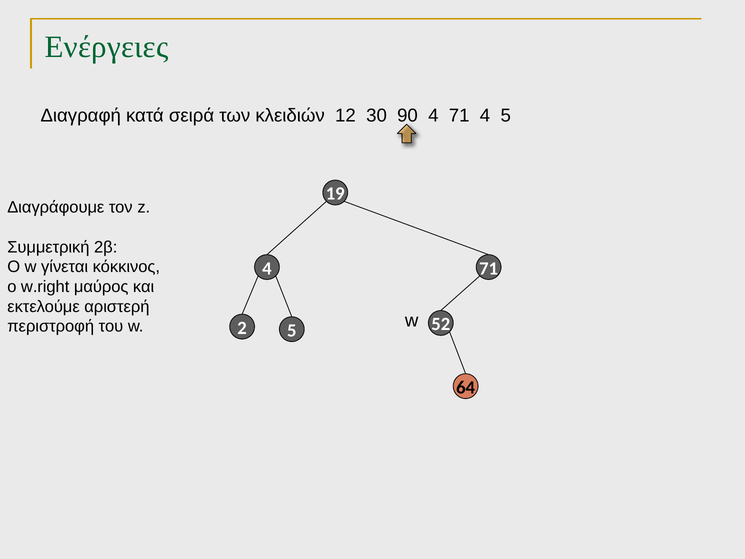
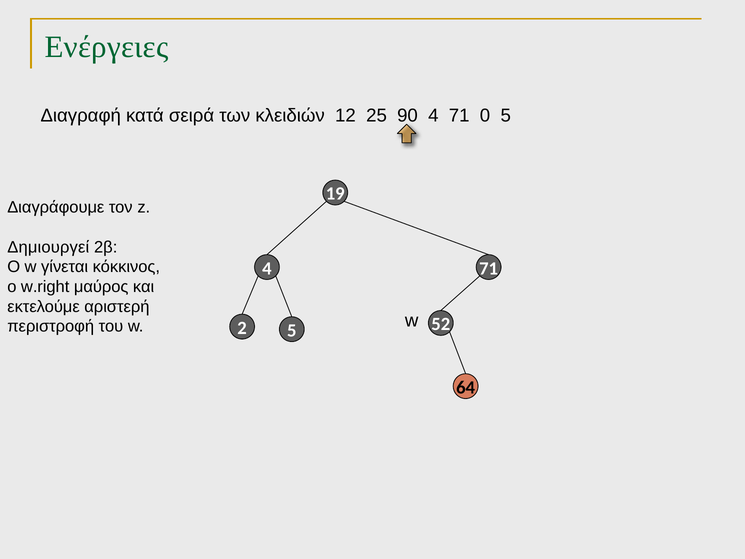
30: 30 -> 25 (377, 115)
71 4: 4 -> 0 (485, 115)
Συμμετρική: Συμμετρική -> Δημιουργεί (48, 247)
